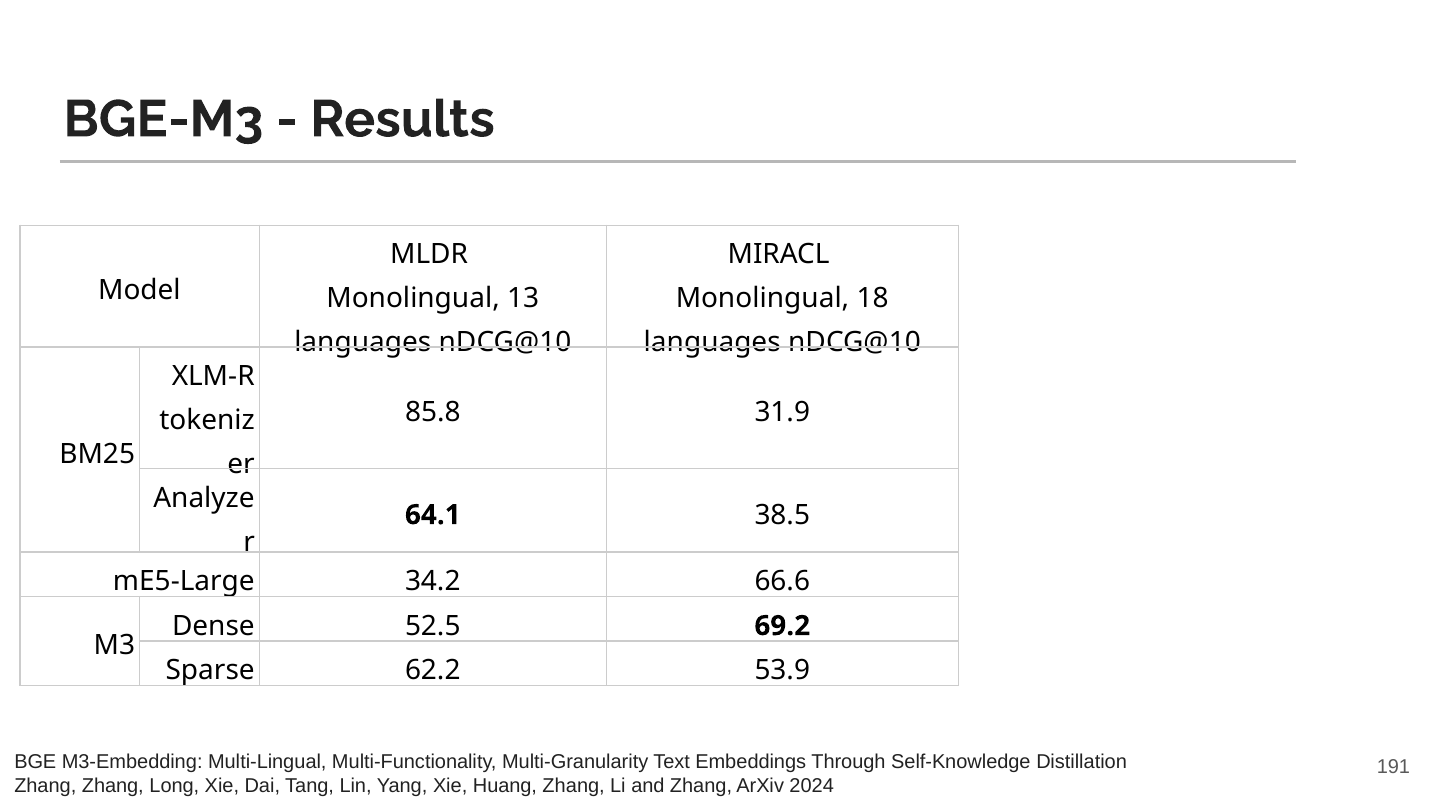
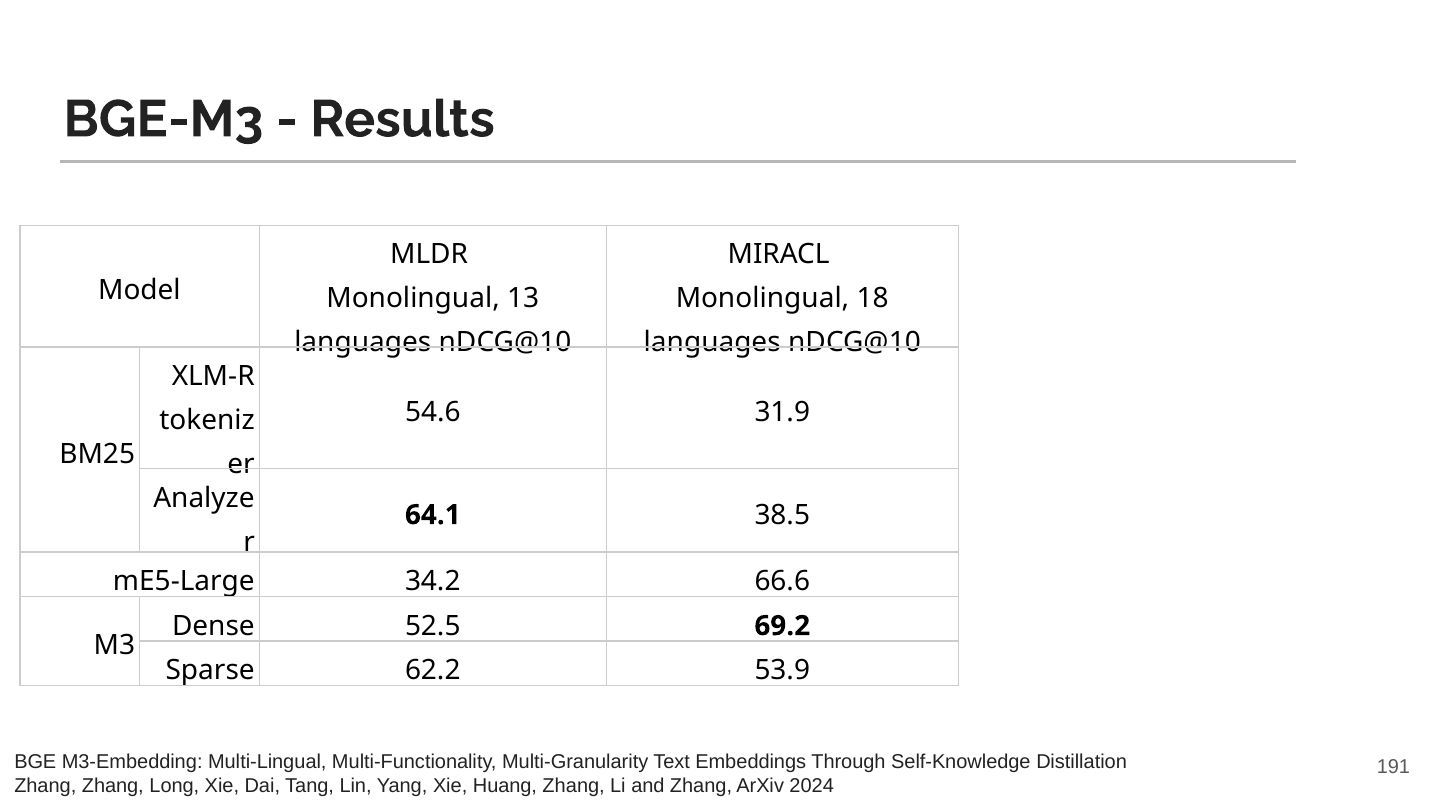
85.8: 85.8 -> 54.6 (433, 412)
